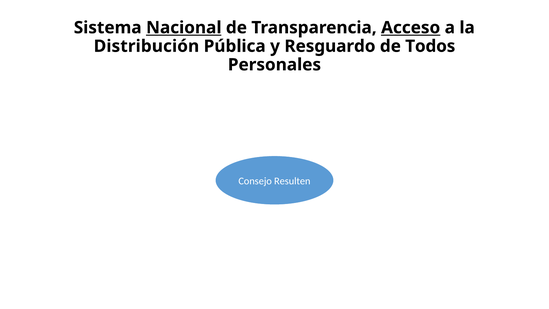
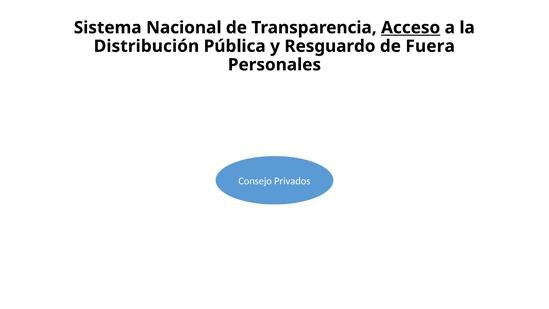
Nacional underline: present -> none (184, 28)
Todos: Todos -> Fuera (430, 46)
Resulten: Resulten -> Privados (292, 181)
